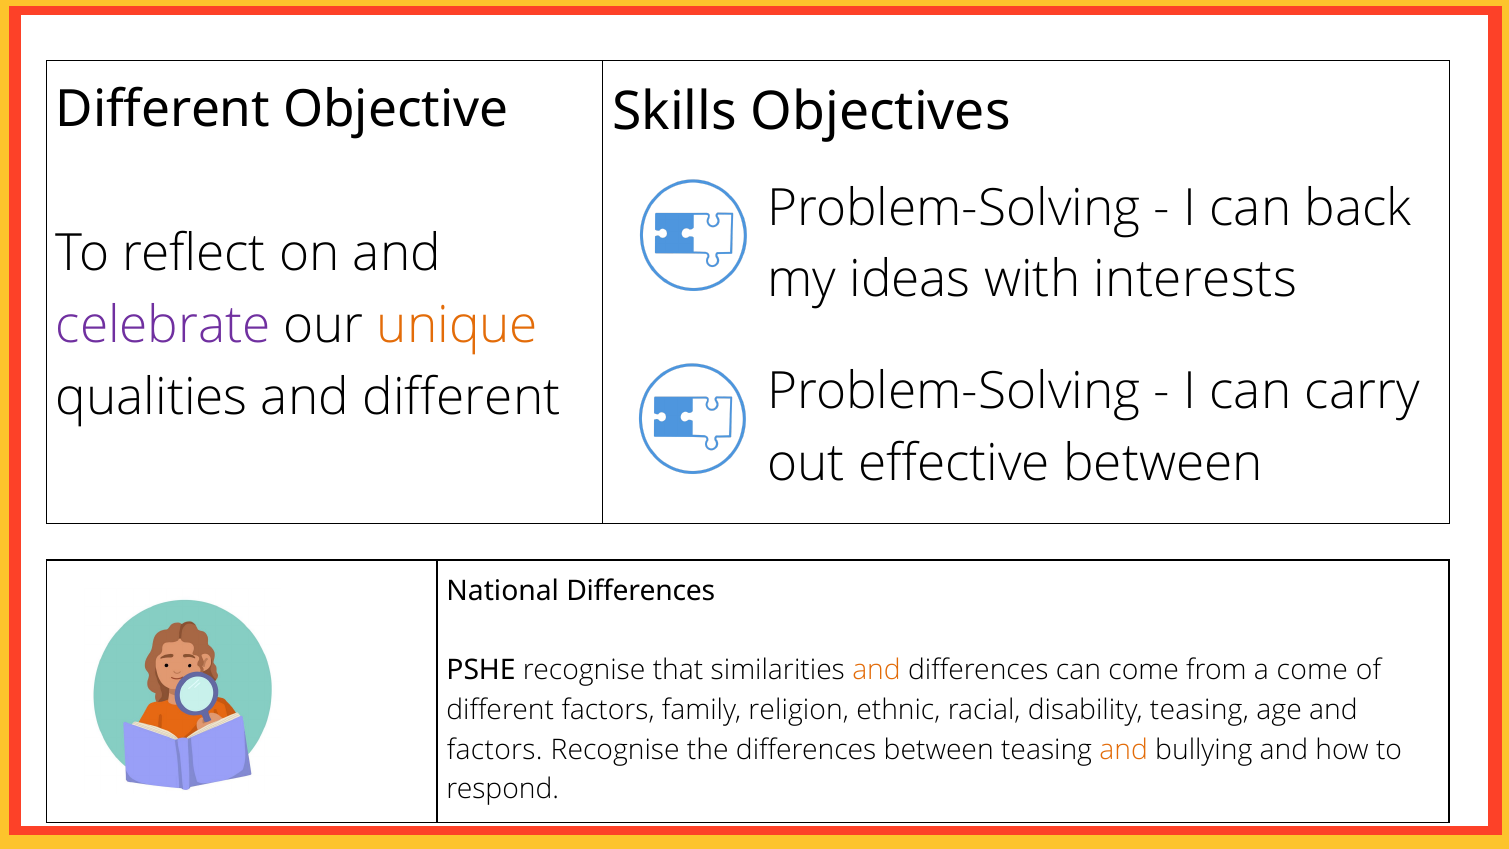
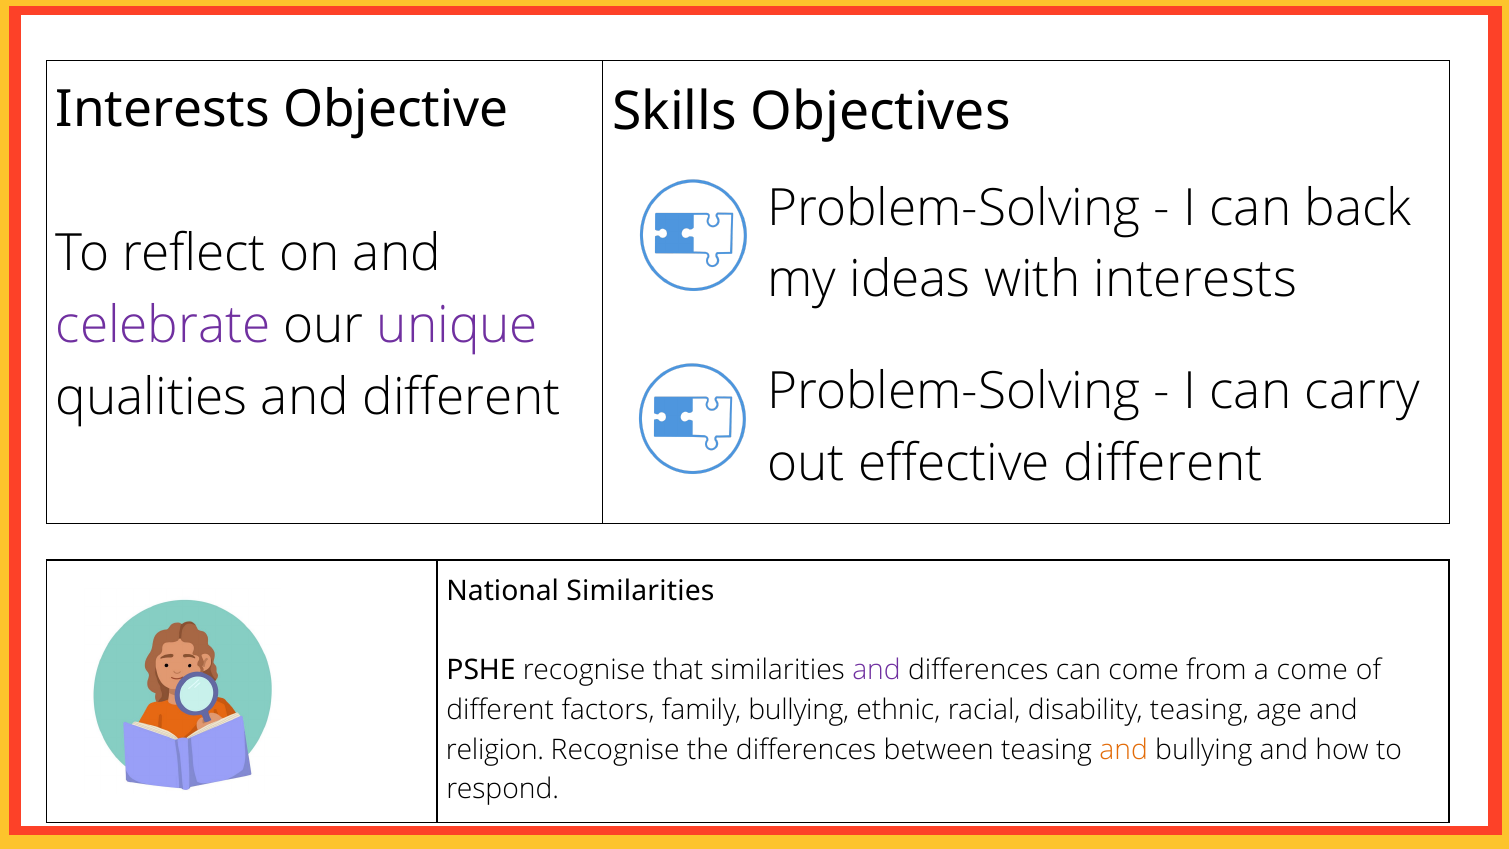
Different: Different -> Interests (163, 110)
unique colour: orange -> purple (457, 326)
effective between: between -> different (1163, 464)
National Differences: Differences -> Similarities (640, 591)
and colour: orange -> purple (877, 670)
family religion: religion -> bullying (799, 710)
factors: factors -> religion (495, 749)
